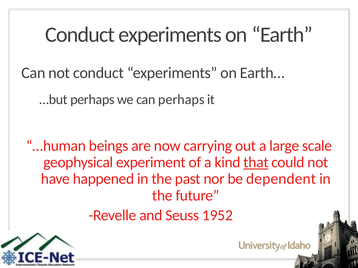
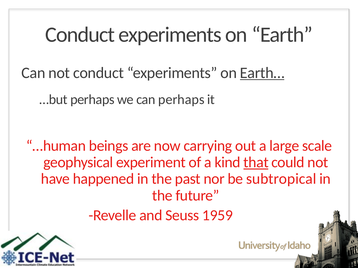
Earth… underline: none -> present (262, 73)
dependent: dependent -> subtropical (281, 179)
1952: 1952 -> 1959 (218, 216)
